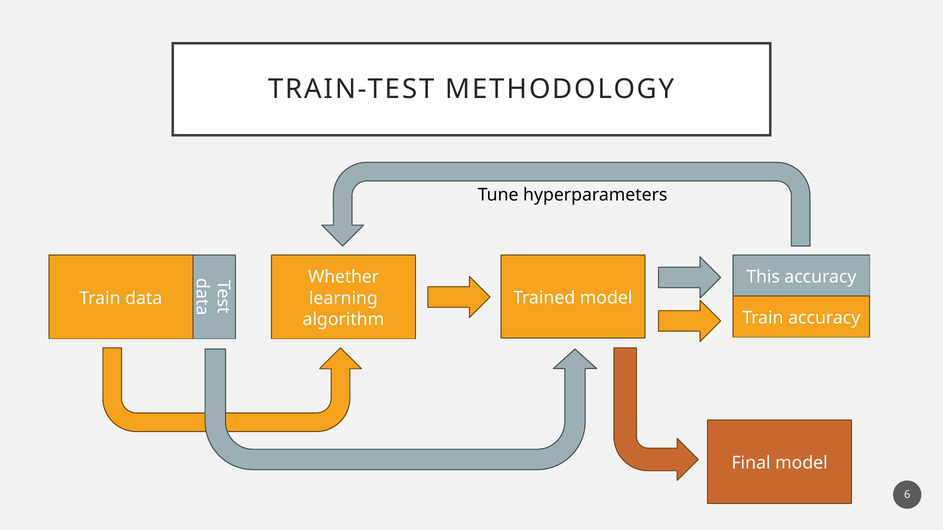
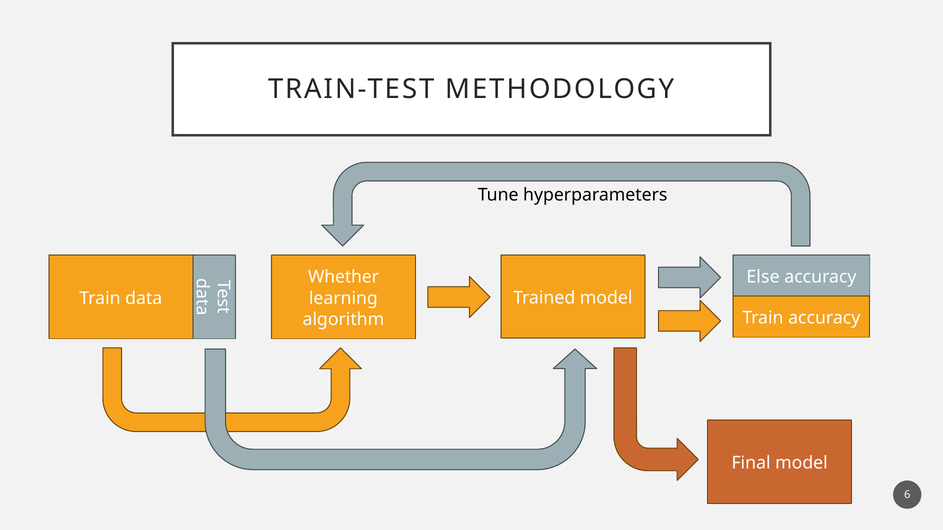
This: This -> Else (763, 277)
